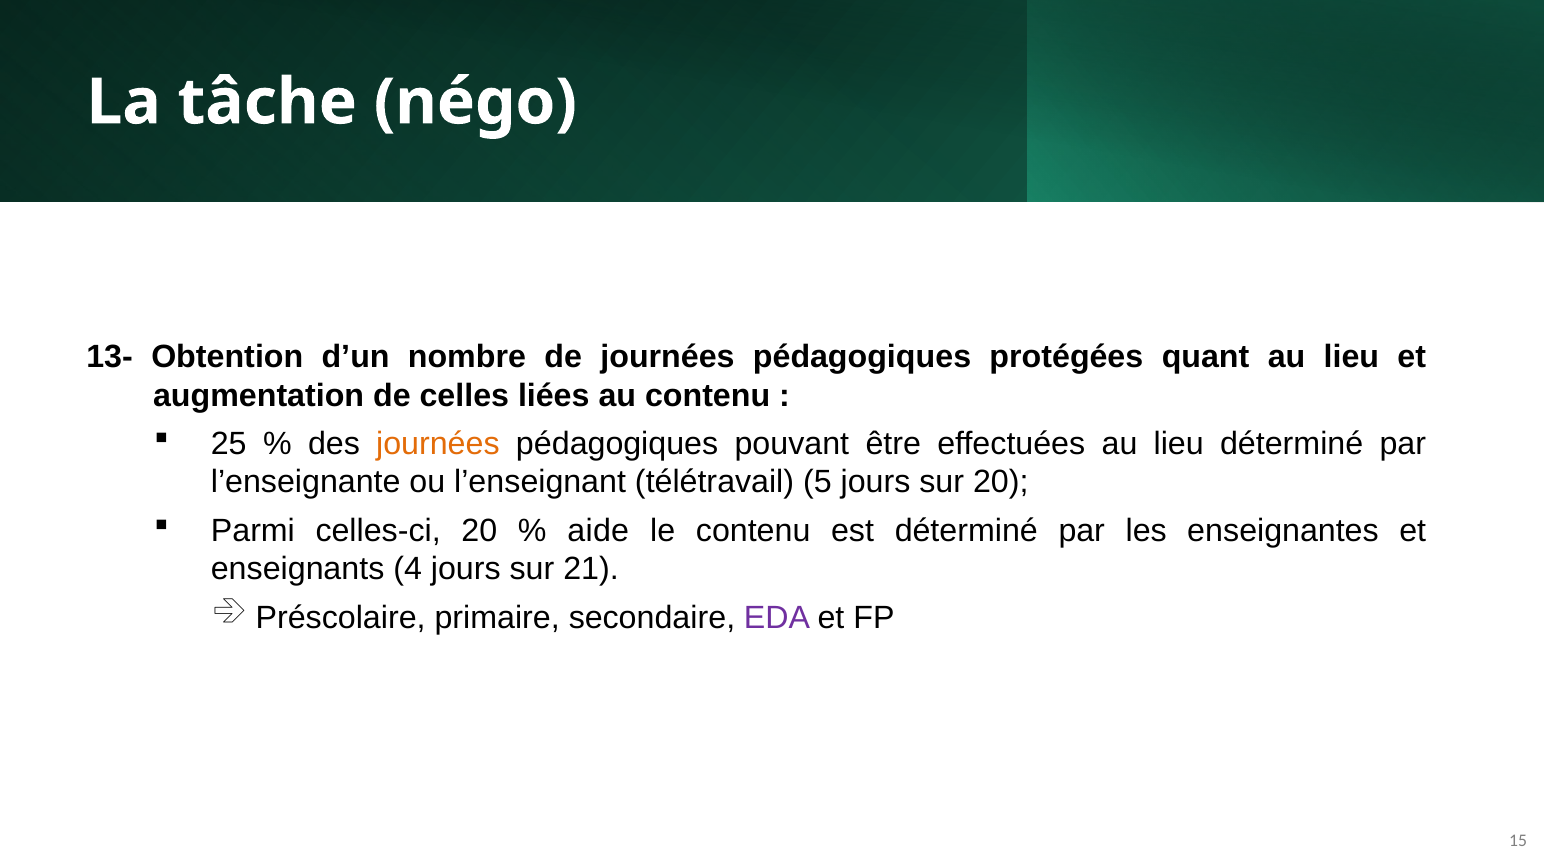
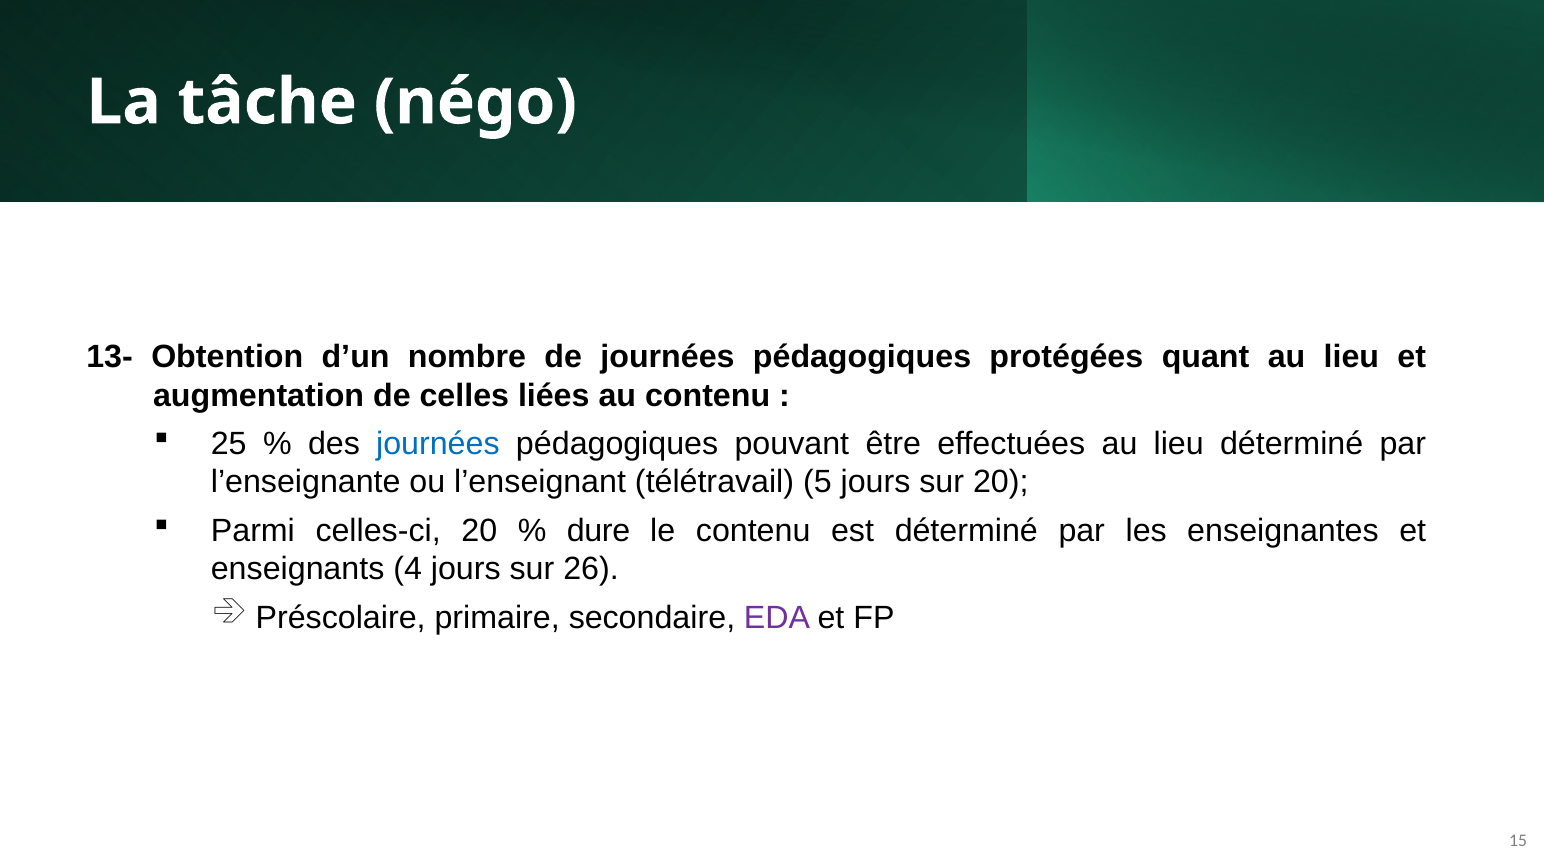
journées colour: orange -> blue (438, 444)
aide: aide -> dure (599, 531)
21: 21 -> 26 (591, 570)
